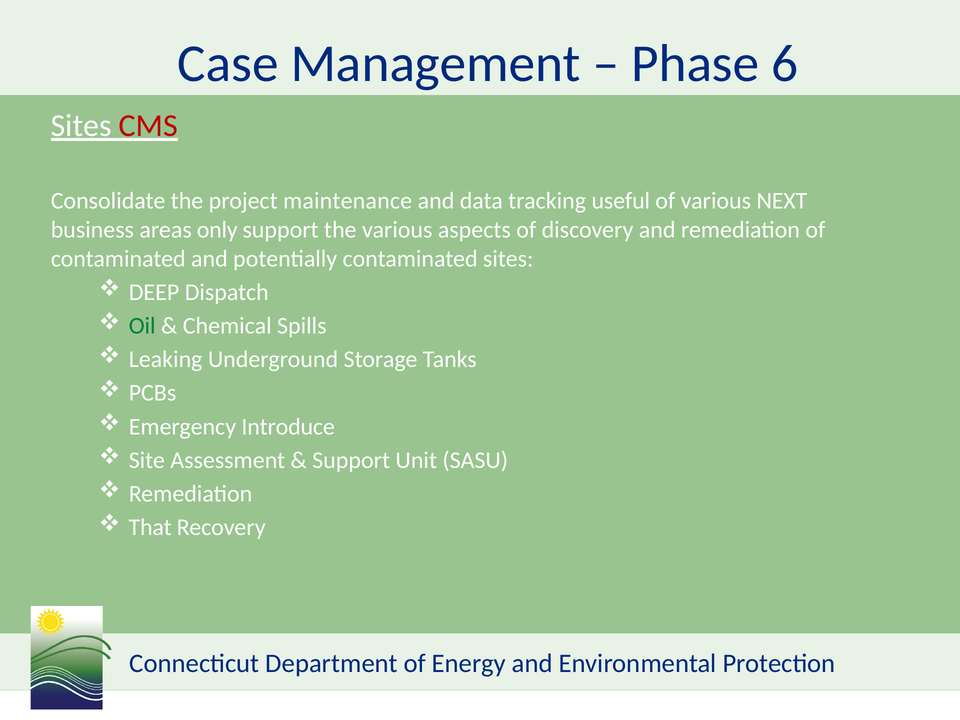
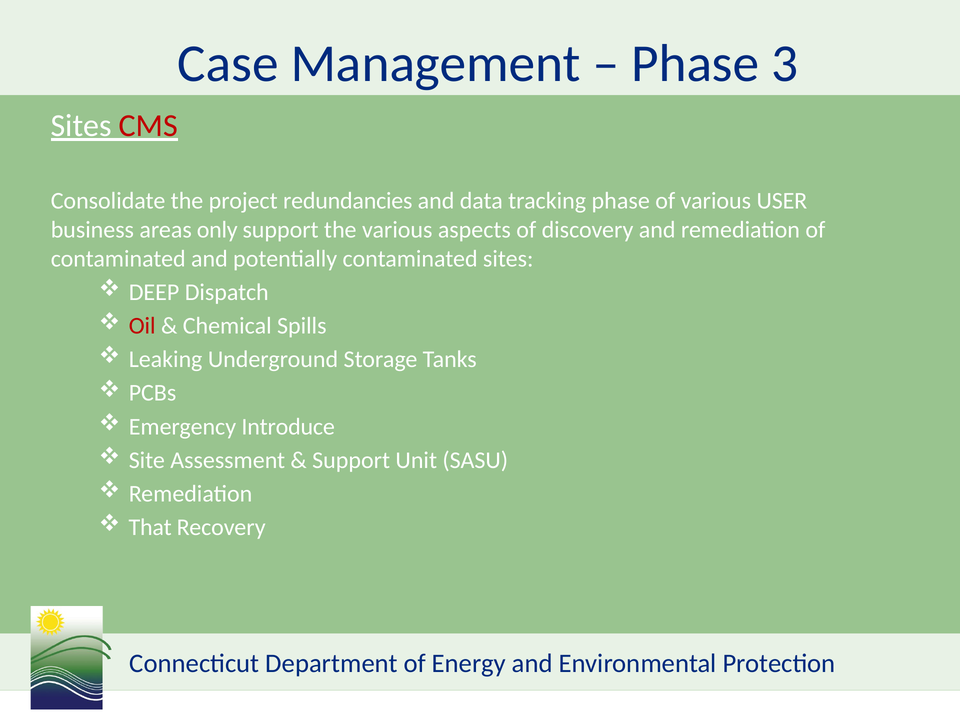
6: 6 -> 3 (785, 64)
maintenance: maintenance -> redundancies (348, 201)
tracking useful: useful -> phase (621, 201)
NEXT: NEXT -> USER (782, 201)
Oil colour: green -> red (142, 326)
